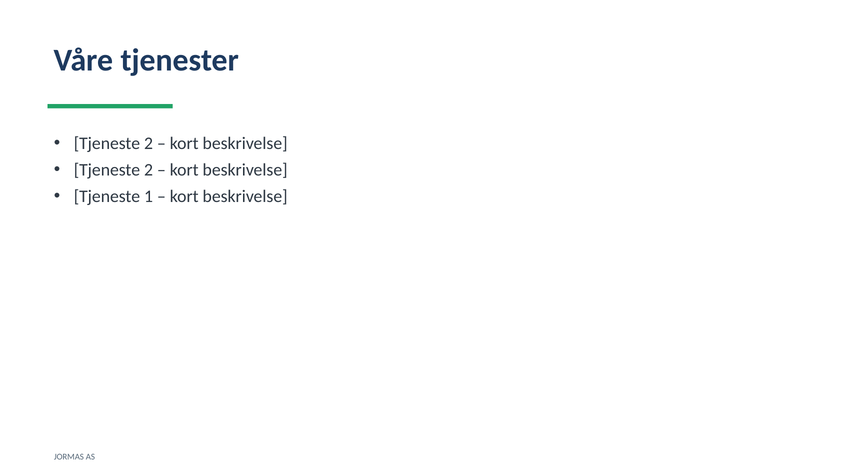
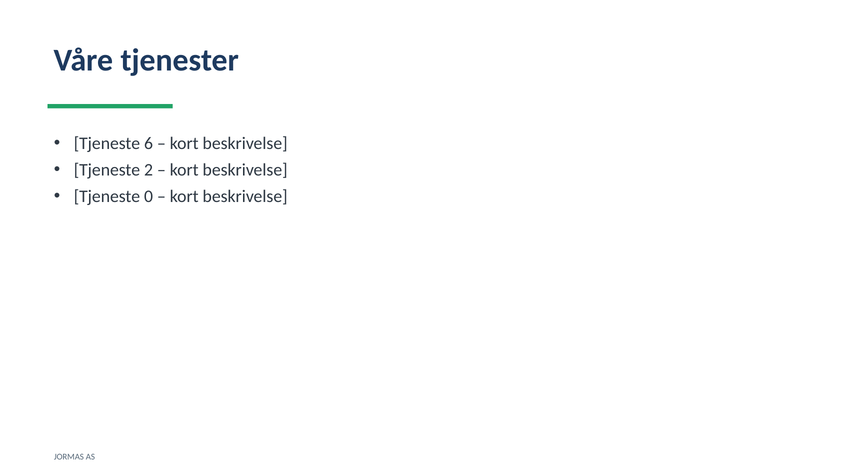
2: 2 -> 6 (148, 143)
1: 1 -> 0 (148, 196)
